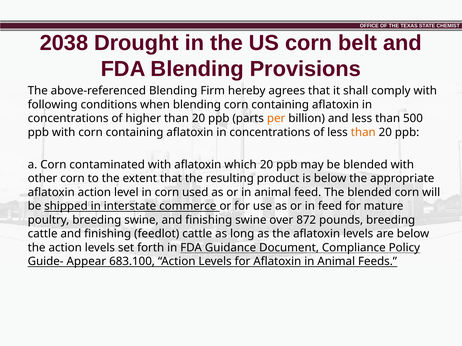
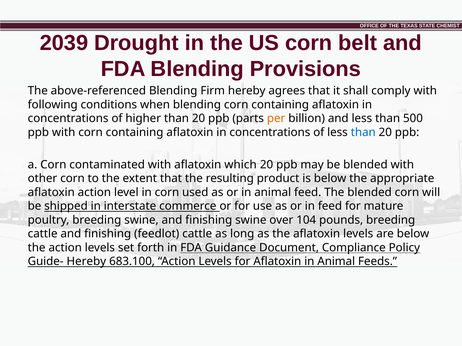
2038: 2038 -> 2039 (64, 43)
than colour: orange -> blue (363, 132)
872: 872 -> 104 (306, 220)
Guide‐ Appear: Appear -> Hereby (86, 262)
